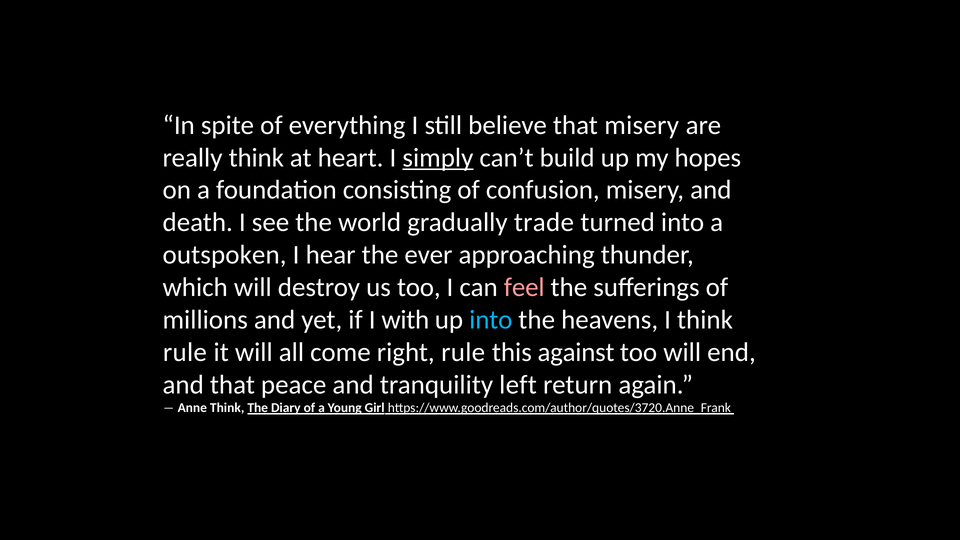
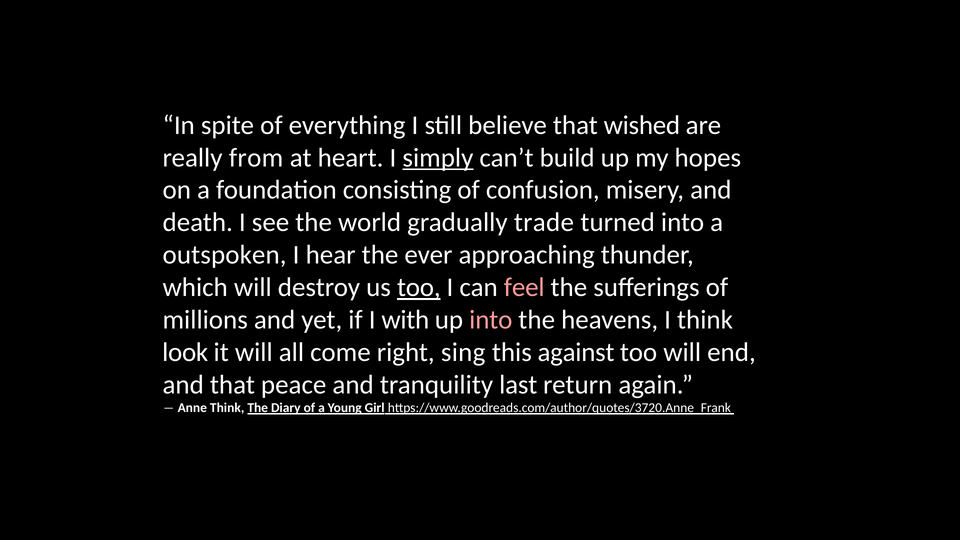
that misery: misery -> wished (642, 125)
really think: think -> from (256, 158)
too underline: none -> present (419, 287)
into colour: light blue -> pink (491, 320)
rule: rule -> look (185, 352)
right rule: rule -> sing (463, 352)
left: left -> last (518, 385)
